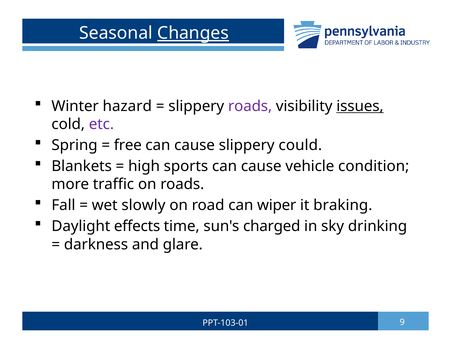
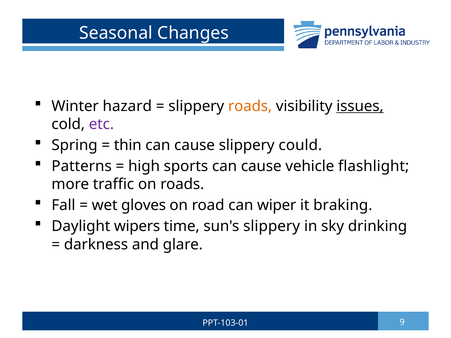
Changes underline: present -> none (193, 33)
roads colour: purple -> orange (250, 106)
free: free -> thin (128, 145)
Blankets: Blankets -> Patterns (82, 166)
condition: condition -> flashlight (374, 166)
slowly: slowly -> gloves (144, 205)
effects: effects -> wipers (137, 227)
sun's charged: charged -> slippery (272, 227)
